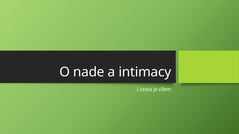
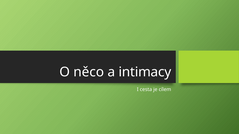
nade: nade -> něco (89, 72)
